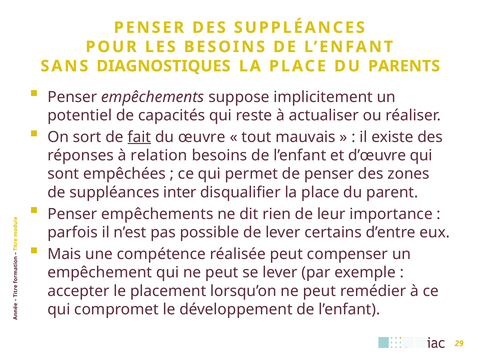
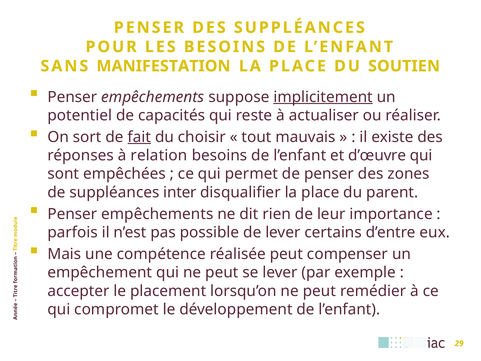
DIAGNOSTIQUES: DIAGNOSTIQUES -> MANIFESTATION (163, 66)
PARENTS: PARENTS -> SOUTIEN (404, 66)
implicitement underline: none -> present (323, 97)
œuvre: œuvre -> choisir (202, 137)
